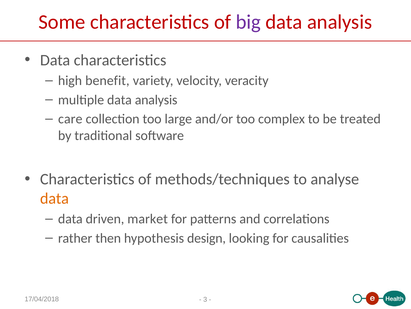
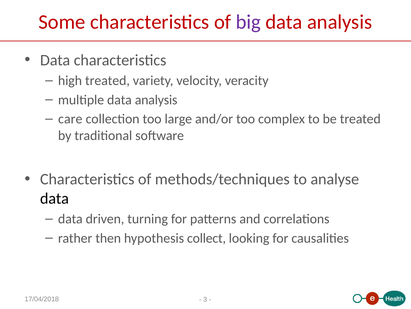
high benefit: benefit -> treated (107, 80)
data colour: orange -> black (54, 198)
market: market -> turning (148, 218)
design: design -> collect (206, 238)
